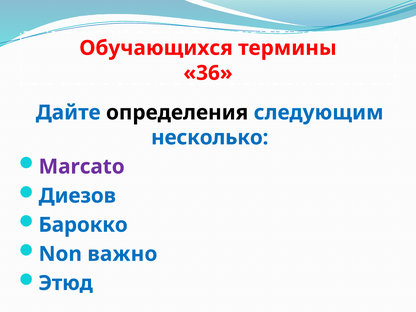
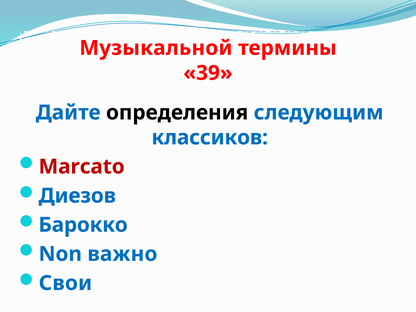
Обучающихся: Обучающихся -> Музыкальной (156, 48)
36: 36 -> 39 (208, 73)
несколько: несколько -> классиков (210, 138)
Marcato colour: purple -> red (82, 167)
Этюд: Этюд -> Свои (65, 283)
